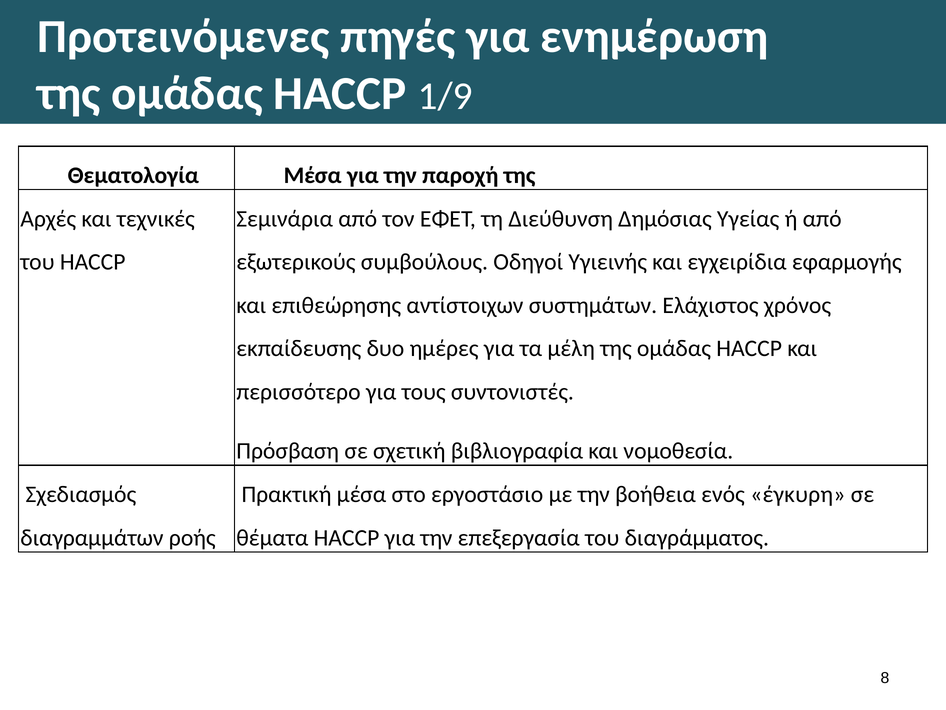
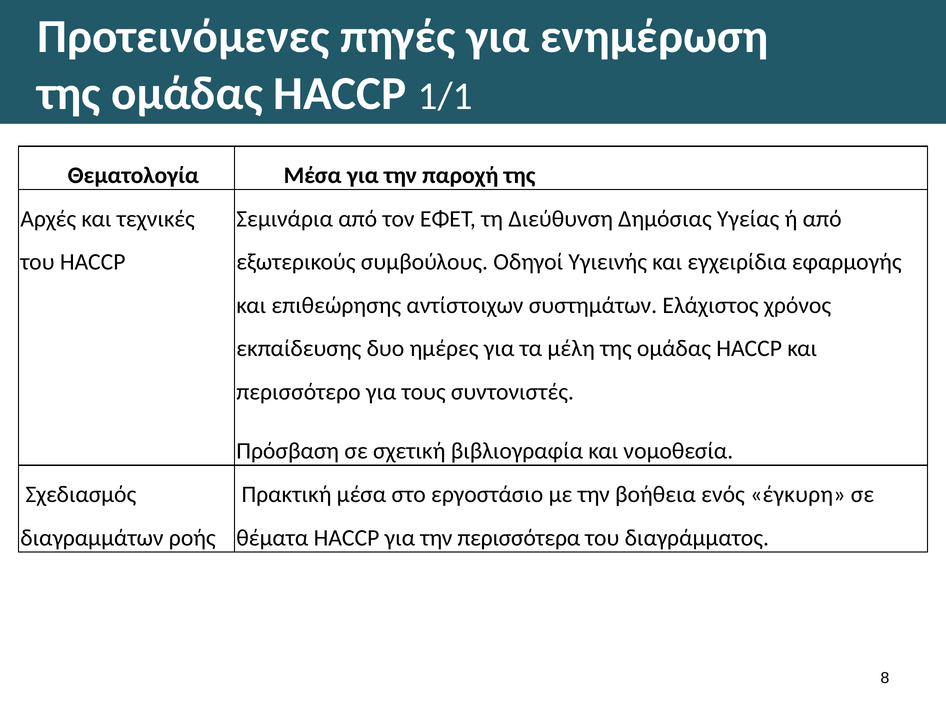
1/9: 1/9 -> 1/1 (445, 96)
επεξεργασία: επεξεργασία -> περισσότερα (519, 537)
